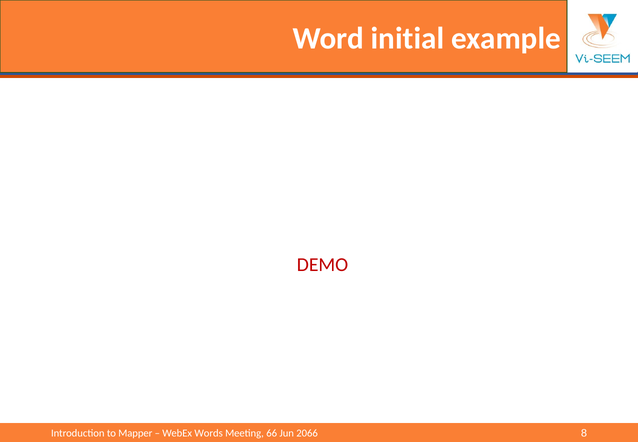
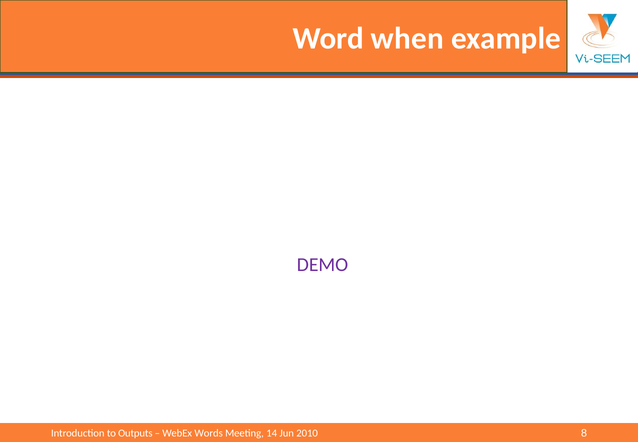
initial: initial -> when (407, 38)
DEMO colour: red -> purple (323, 265)
Mapper: Mapper -> Outputs (135, 433)
66: 66 -> 14 (272, 433)
2066: 2066 -> 2010 (307, 433)
